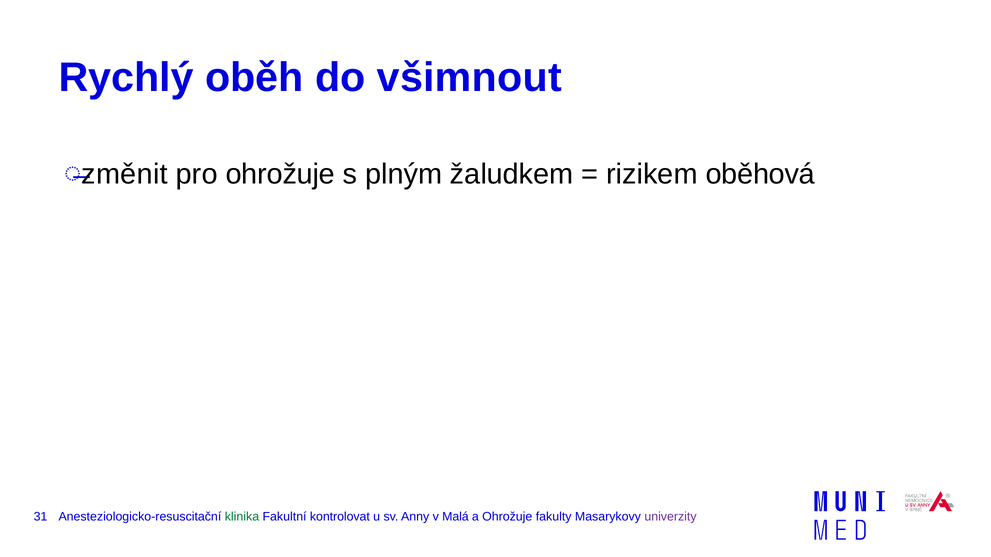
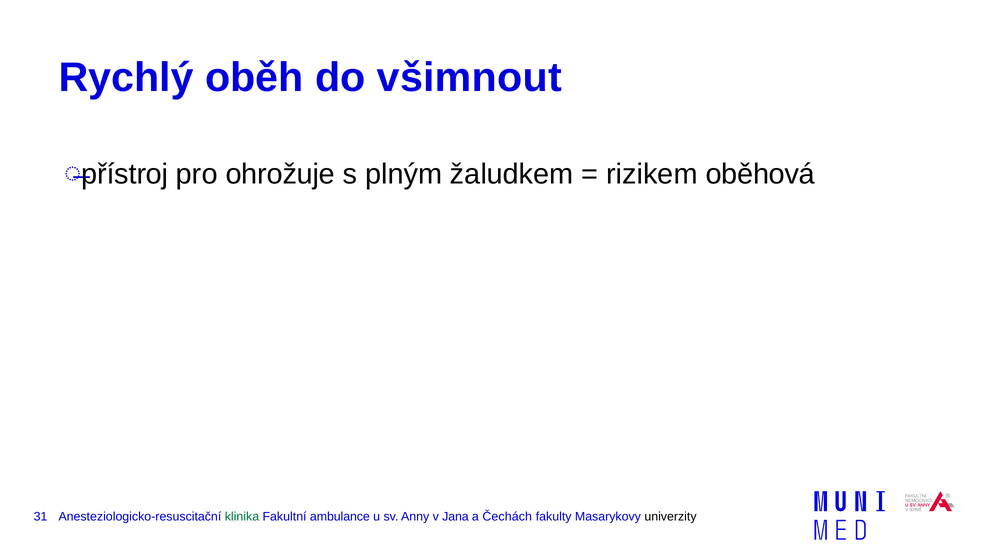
změnit: změnit -> přístroj (125, 174)
kontrolovat: kontrolovat -> ambulance (340, 517)
Malá: Malá -> Jana (455, 517)
a Ohrožuje: Ohrožuje -> Čechách (507, 517)
univerzity colour: purple -> black (670, 517)
